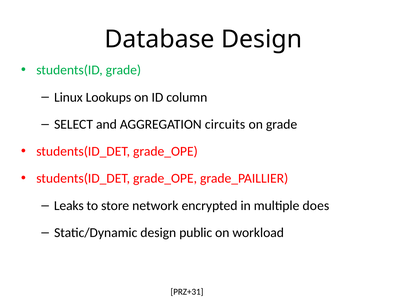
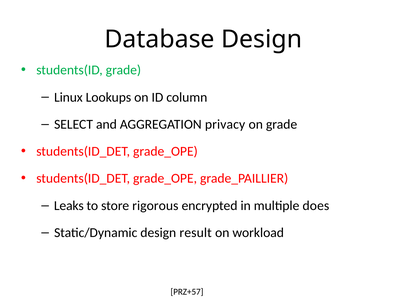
circuits: circuits -> privacy (225, 124)
network: network -> rigorous (155, 206)
public: public -> result (196, 233)
PRZ+31: PRZ+31 -> PRZ+57 (187, 292)
